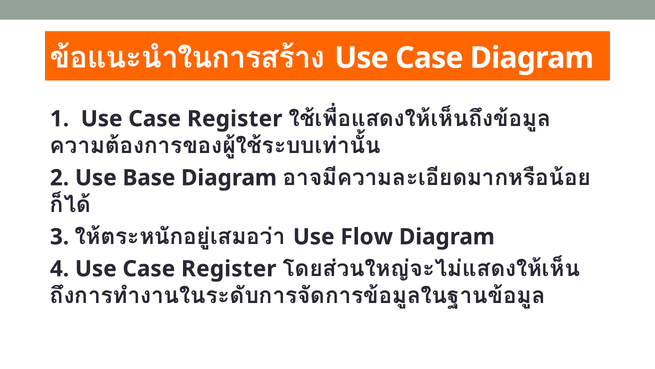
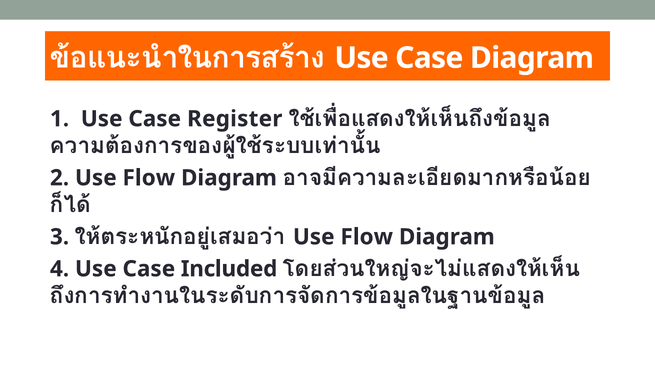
2 Use Base: Base -> Flow (149, 178)
4 Use Case Register: Register -> Included (229, 268)
